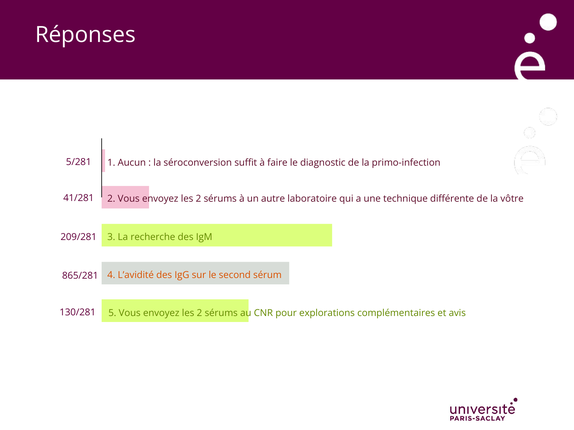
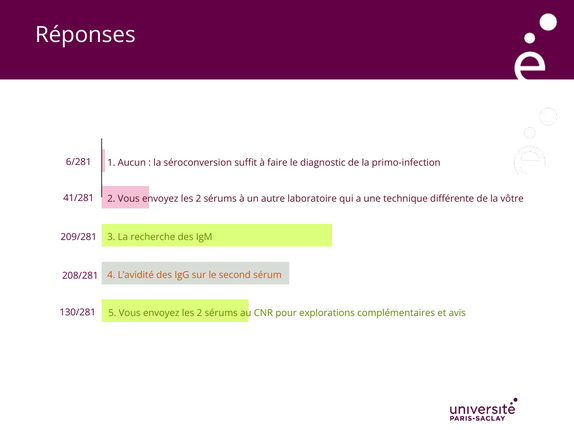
5/281: 5/281 -> 6/281 (79, 162)
865/281: 865/281 -> 208/281 (80, 276)
